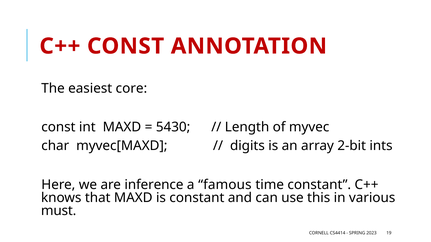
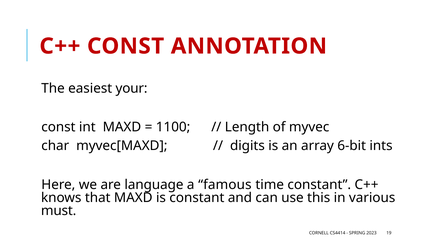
core: core -> your (132, 88)
5430: 5430 -> 1100 (173, 127)
2-bit: 2-bit -> 6-bit (352, 146)
inference: inference -> language (154, 185)
